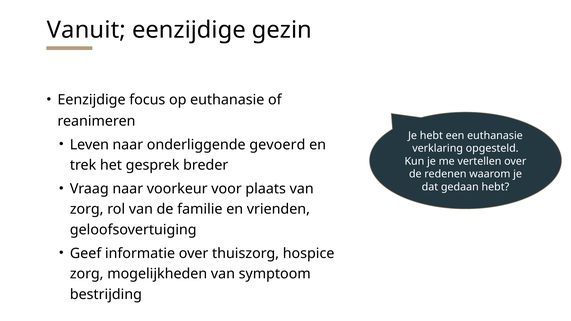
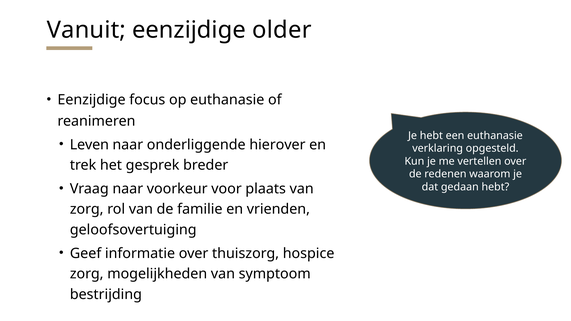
gezin: gezin -> older (282, 30)
gevoerd: gevoerd -> hierover (277, 145)
